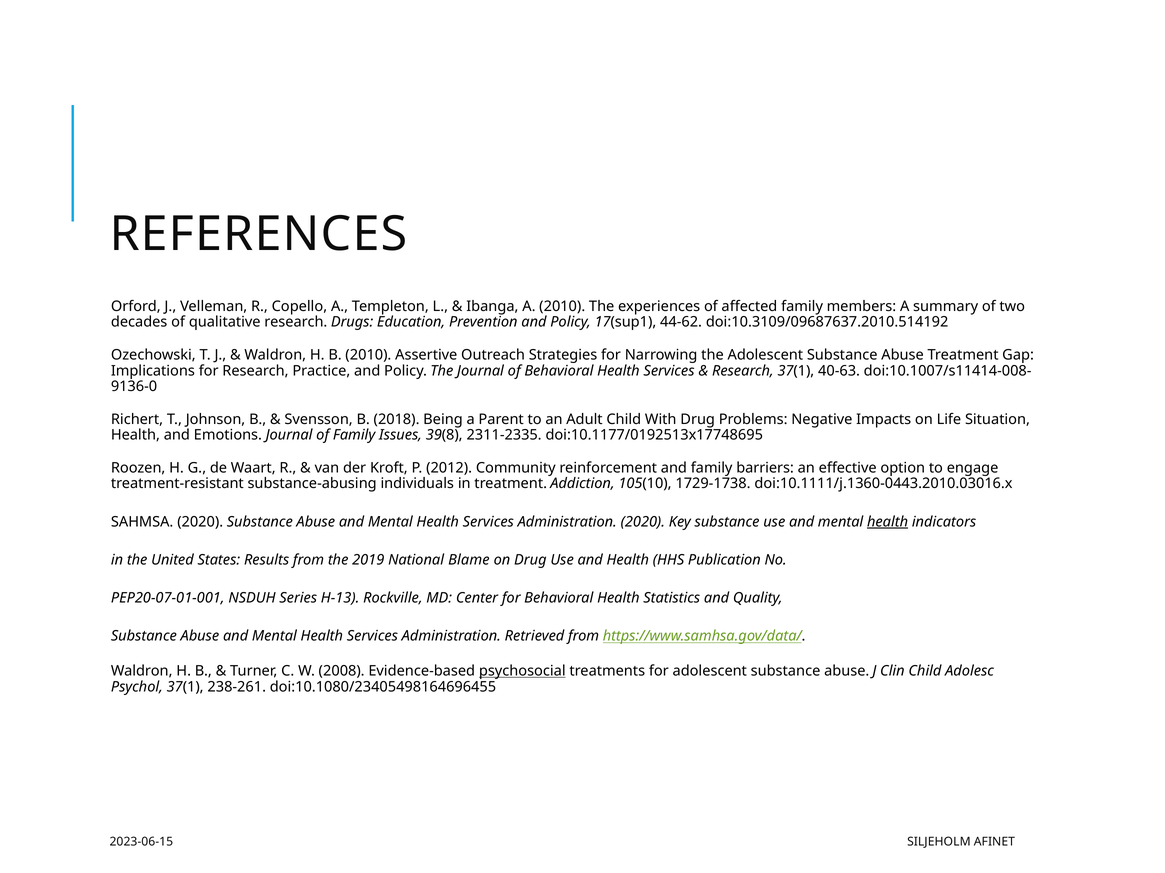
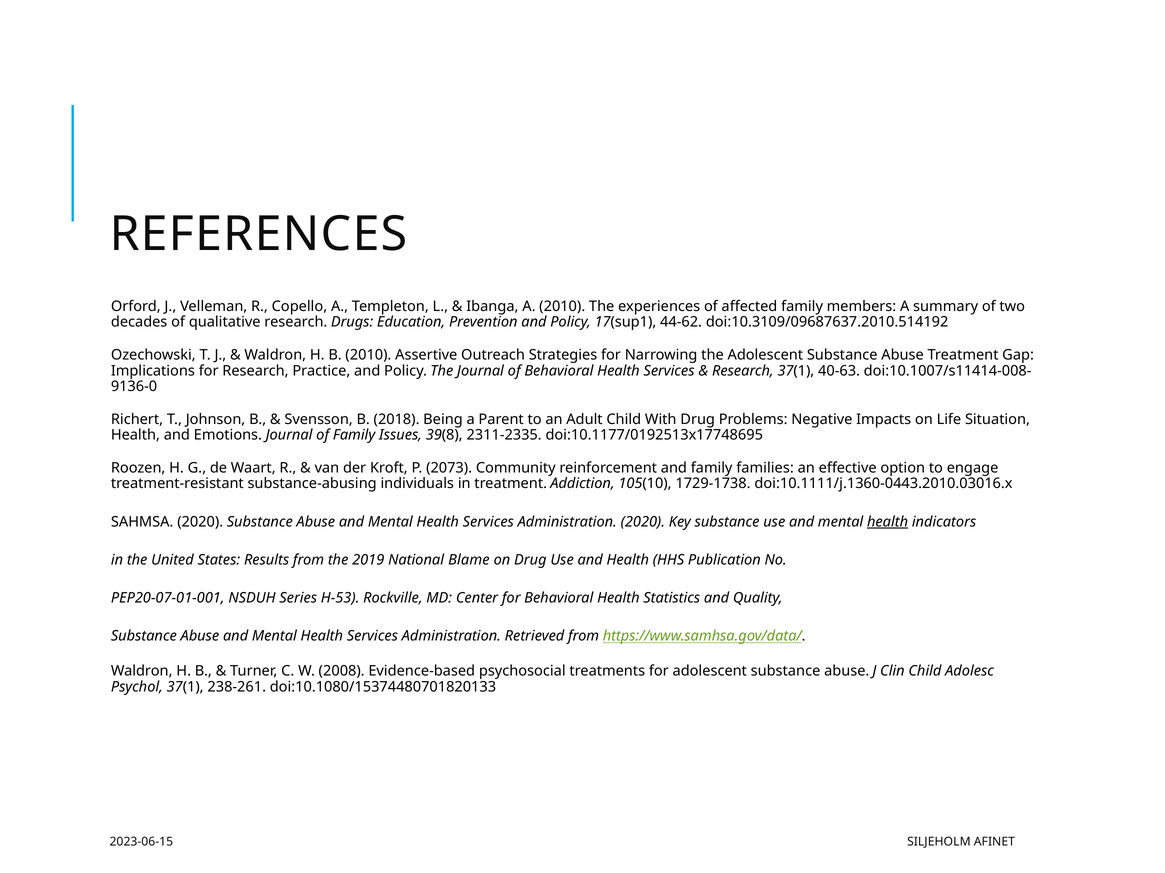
2012: 2012 -> 2073 (449, 468)
barriers: barriers -> families (765, 468)
H-13: H-13 -> H-53 (340, 598)
psychosocial underline: present -> none (522, 672)
doi:10.1080/23405498164696455: doi:10.1080/23405498164696455 -> doi:10.1080/15374480701820133 (383, 687)
